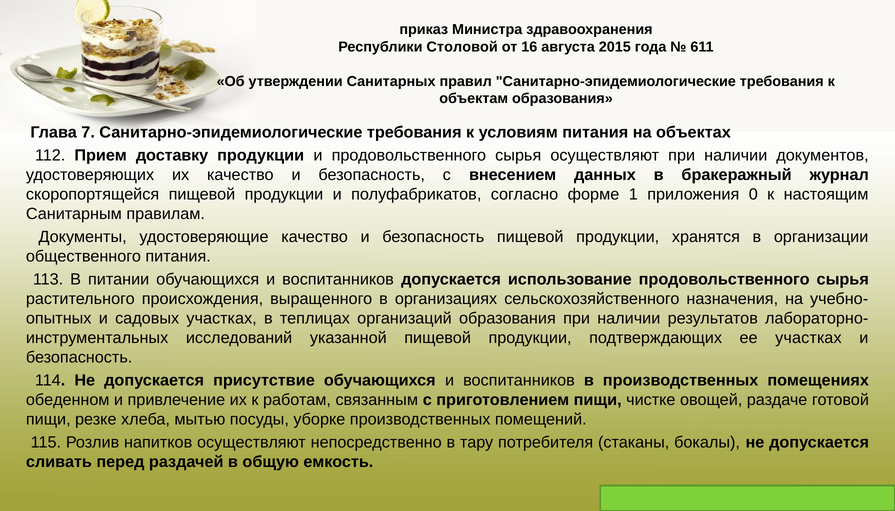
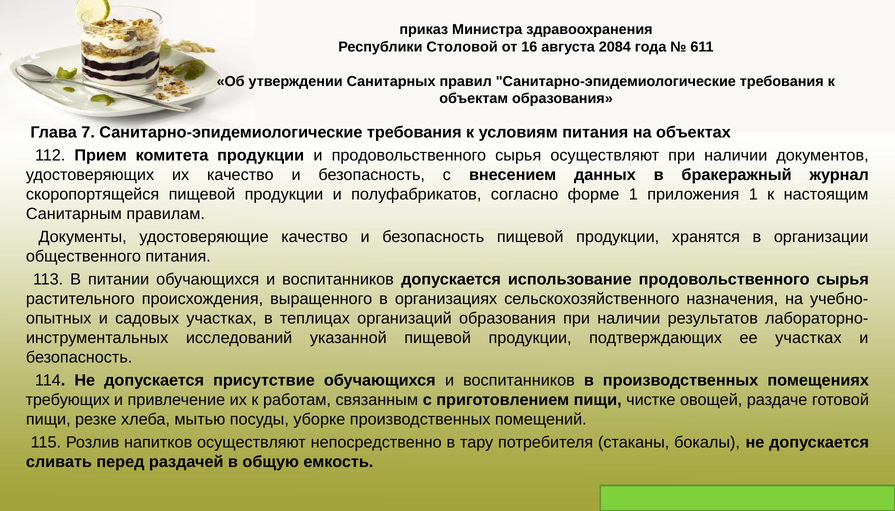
2015: 2015 -> 2084 (615, 47)
доставку: доставку -> комитета (172, 156)
приложения 0: 0 -> 1 (753, 195)
обеденном: обеденном -> требующих (68, 400)
